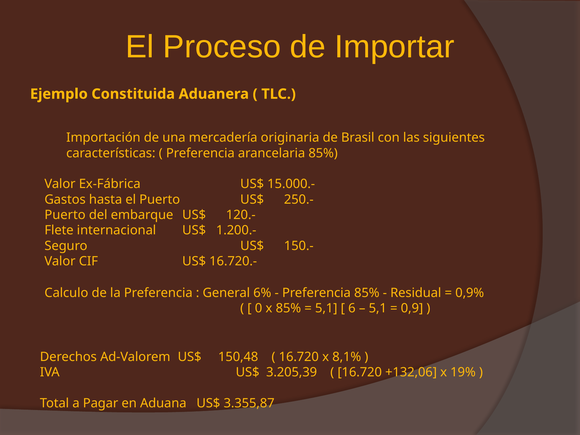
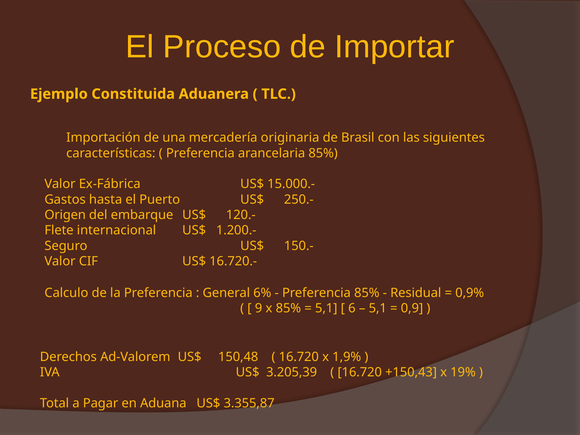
Puerto: Puerto -> Origen (65, 215)
0: 0 -> 9 (259, 308)
8,1%: 8,1% -> 1,9% (347, 357)
+132,06: +132,06 -> +150,43 (411, 372)
